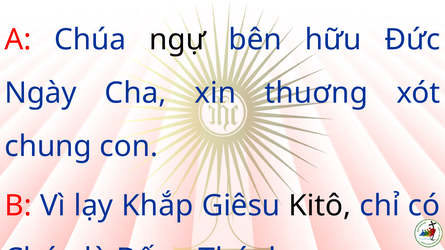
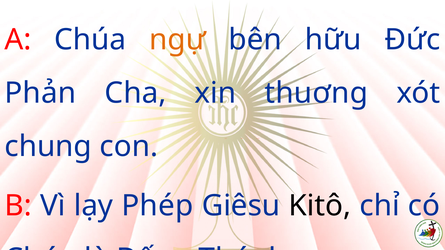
ngự colour: black -> orange (177, 40)
Ngày: Ngày -> Phản (40, 93)
Khắp: Khắp -> Phép (157, 206)
